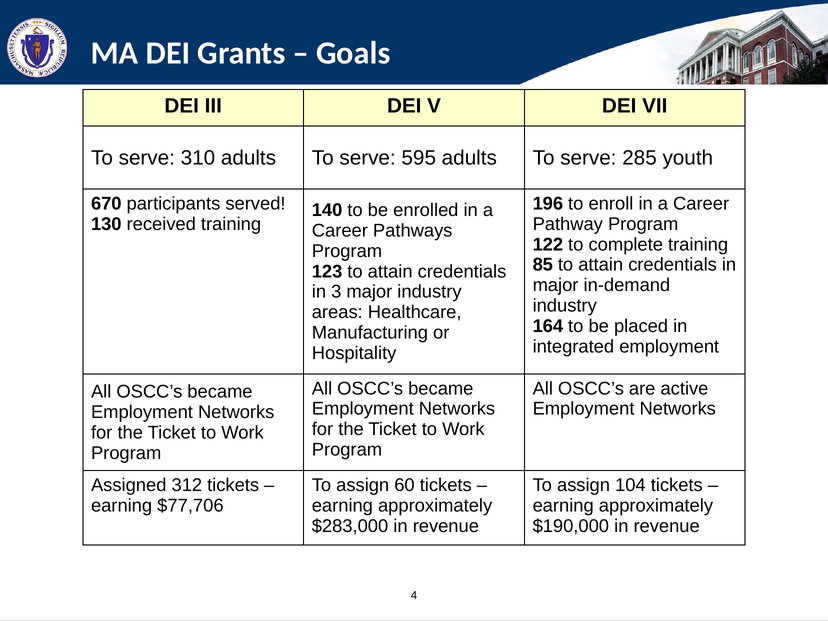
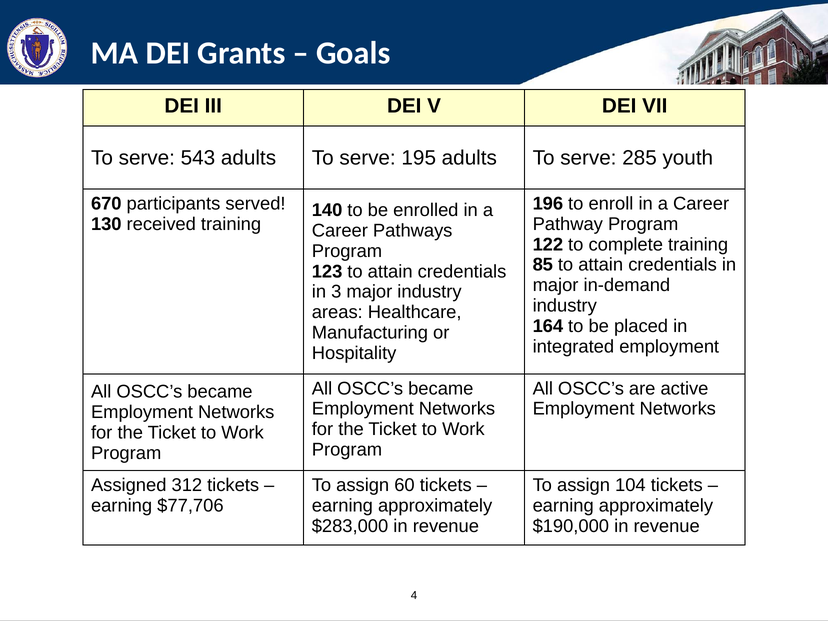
310: 310 -> 543 (198, 158)
595: 595 -> 195 (419, 158)
